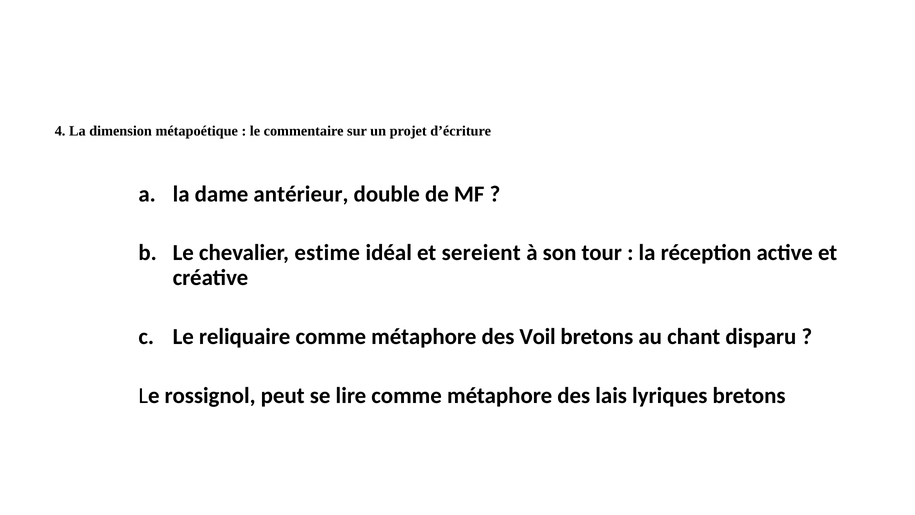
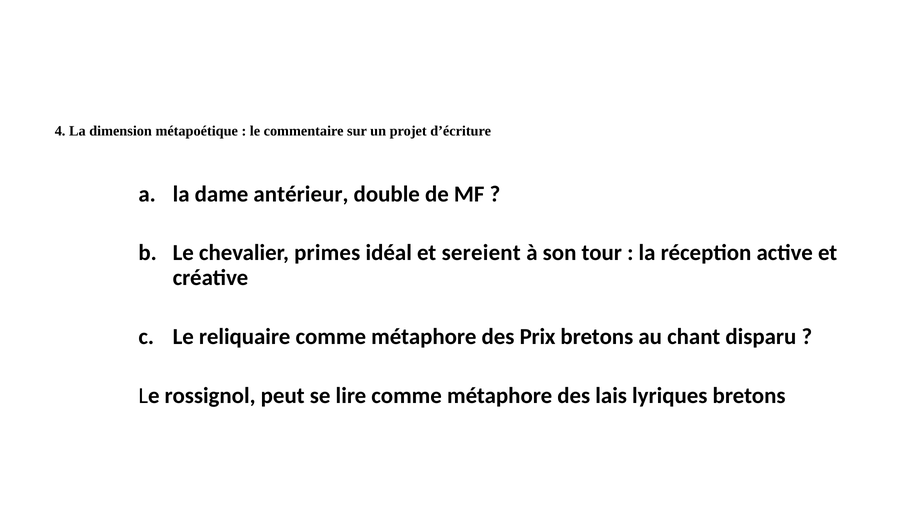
estime: estime -> primes (327, 253)
Voil: Voil -> Prix (538, 336)
